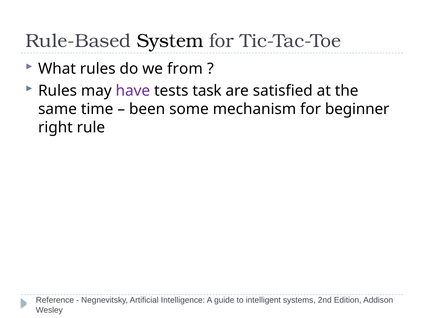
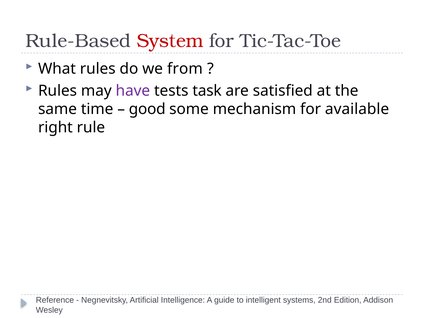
System colour: black -> red (170, 41)
been: been -> good (147, 109)
beginner: beginner -> available (357, 109)
